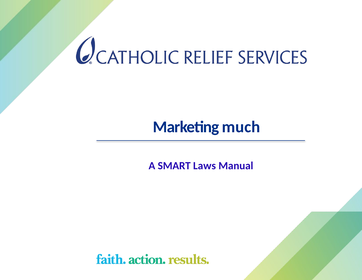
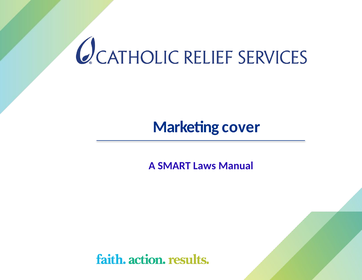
much: much -> cover (241, 127)
